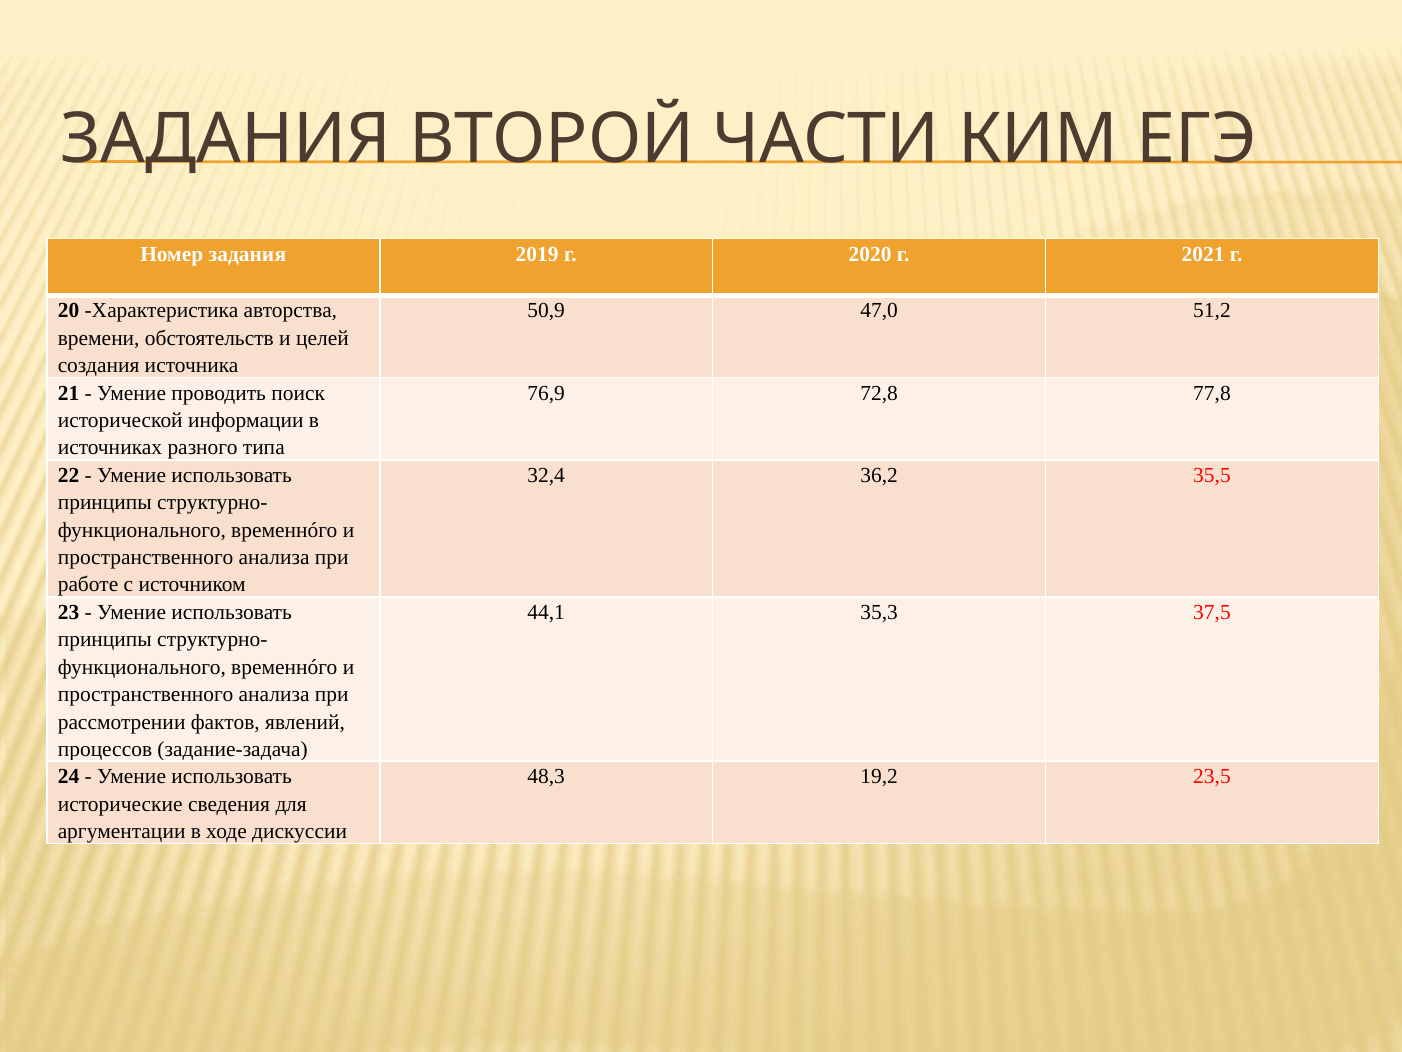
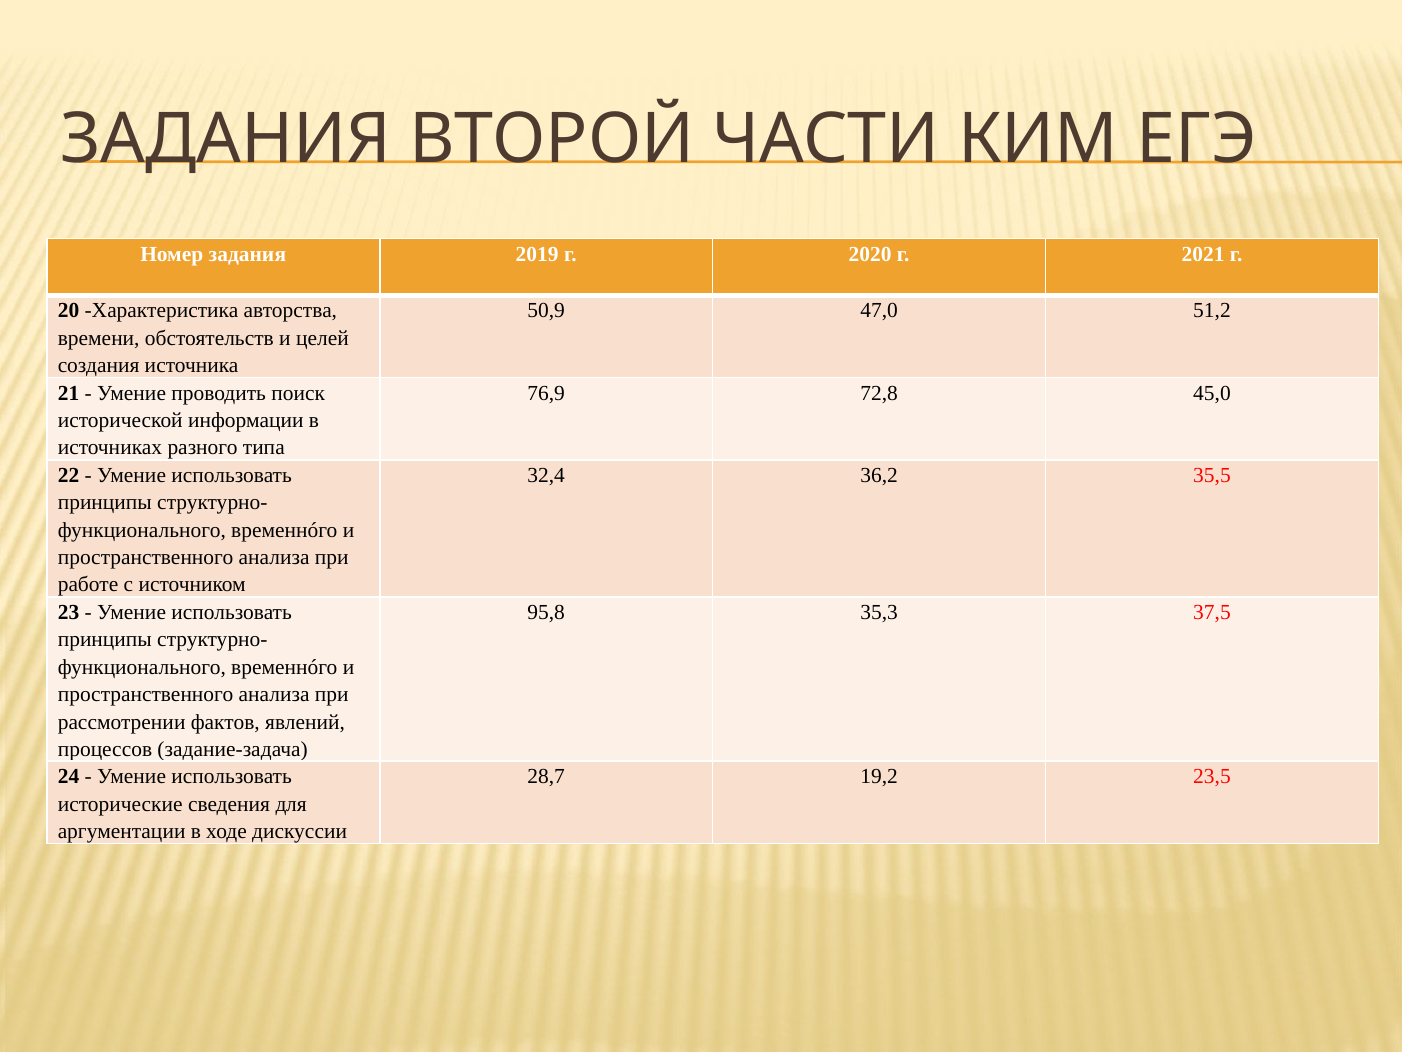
77,8: 77,8 -> 45,0 (1212, 393)
44,1: 44,1 -> 95,8 (546, 612)
48,3: 48,3 -> 28,7 (546, 776)
